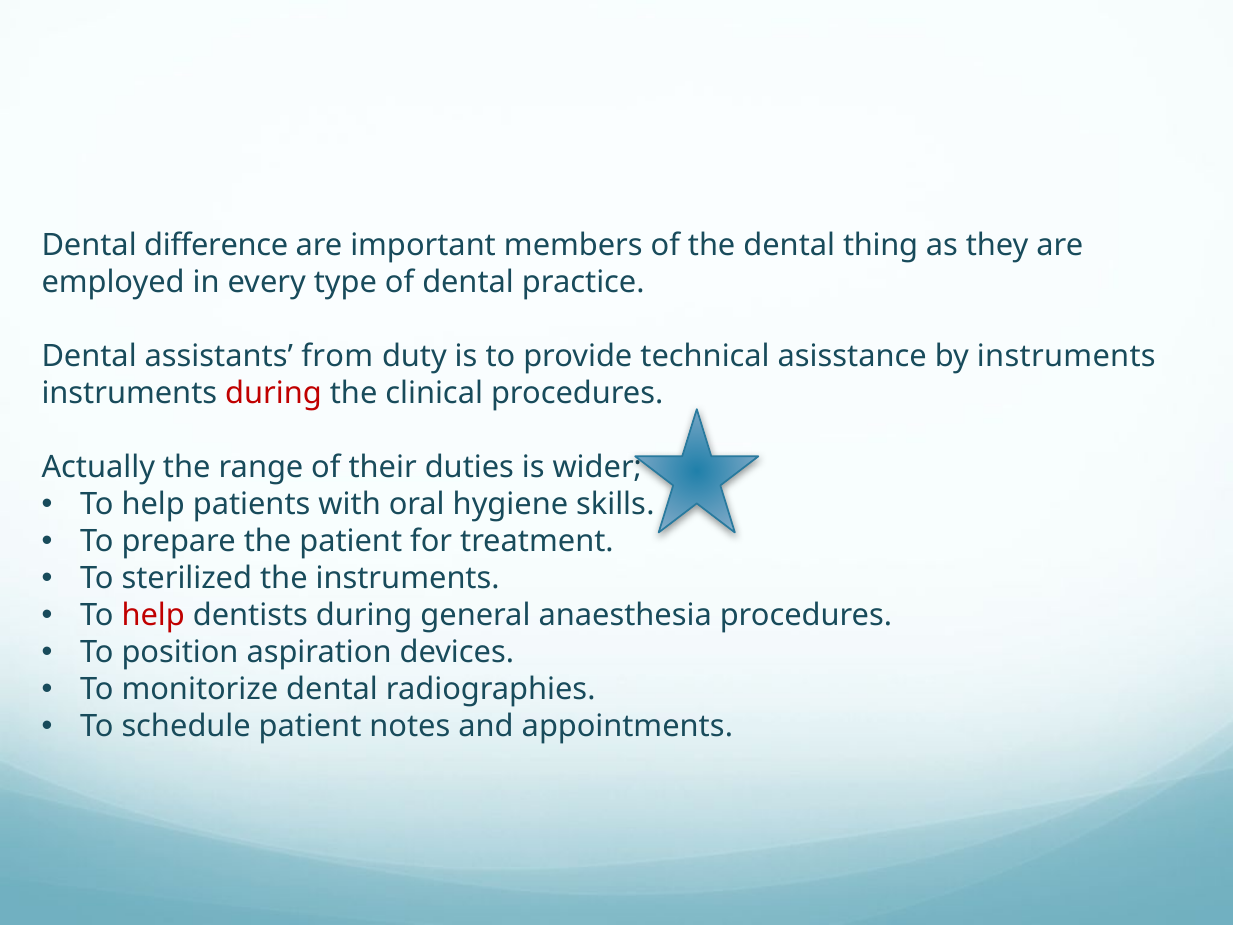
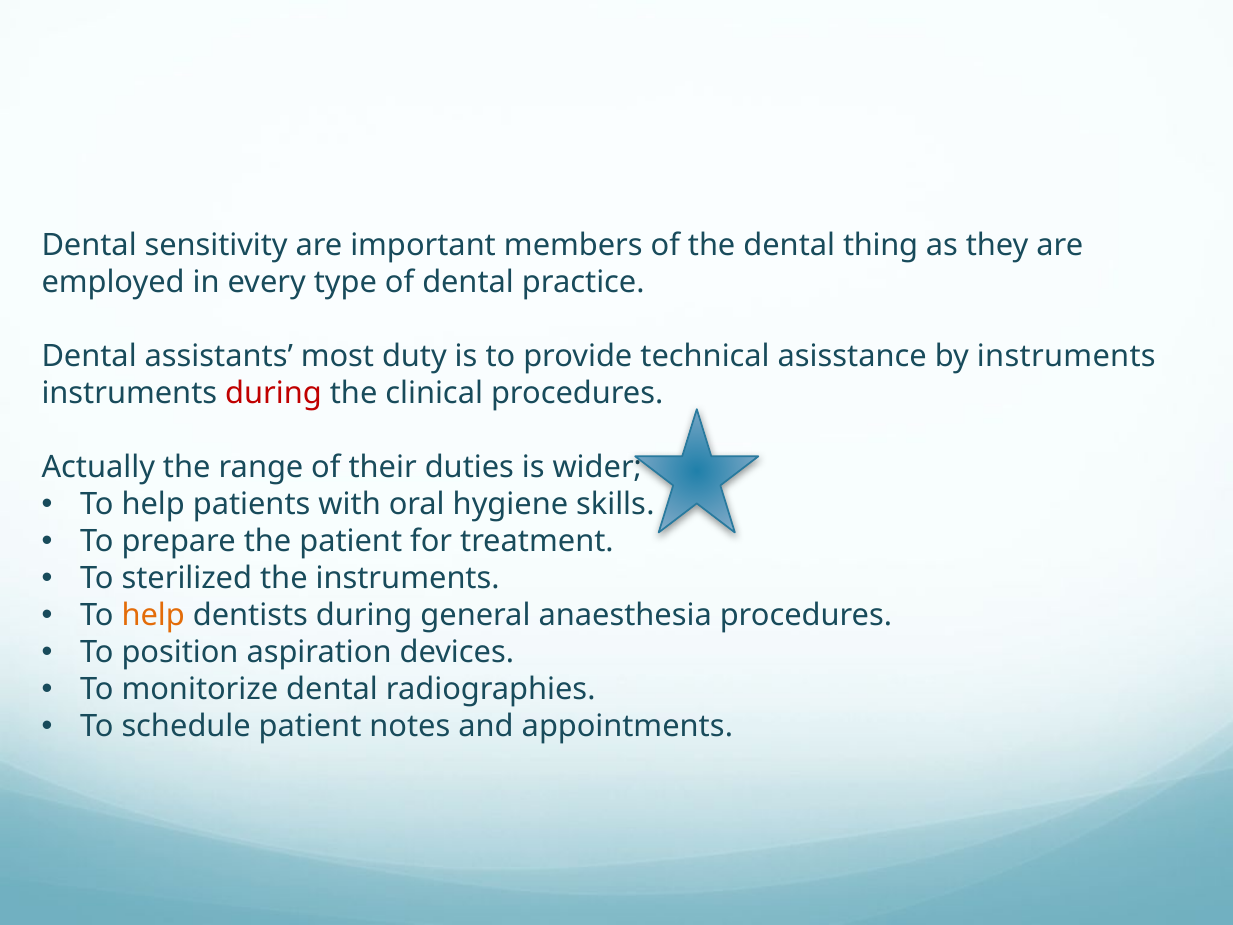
difference: difference -> sensitivity (216, 246)
from: from -> most (337, 357)
help colour: red -> orange (153, 616)
